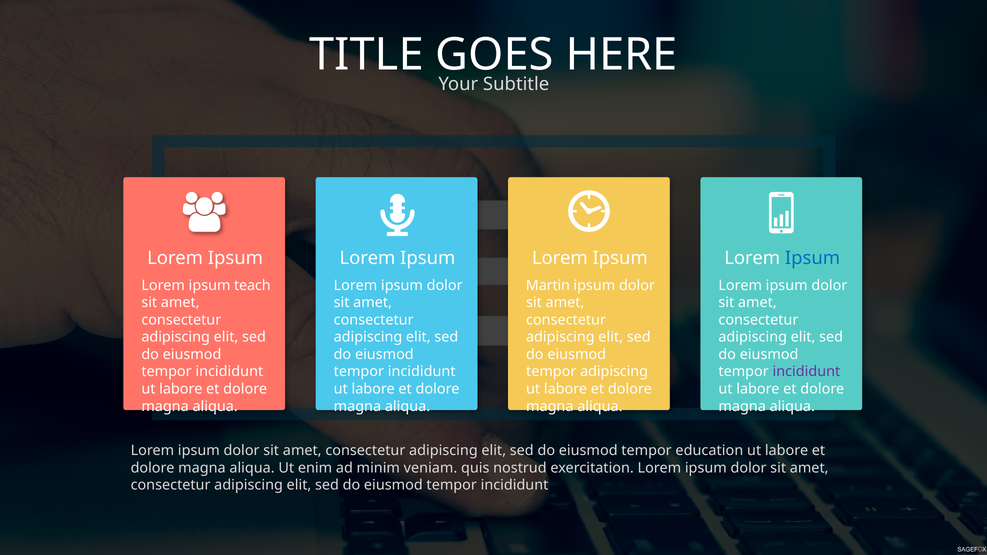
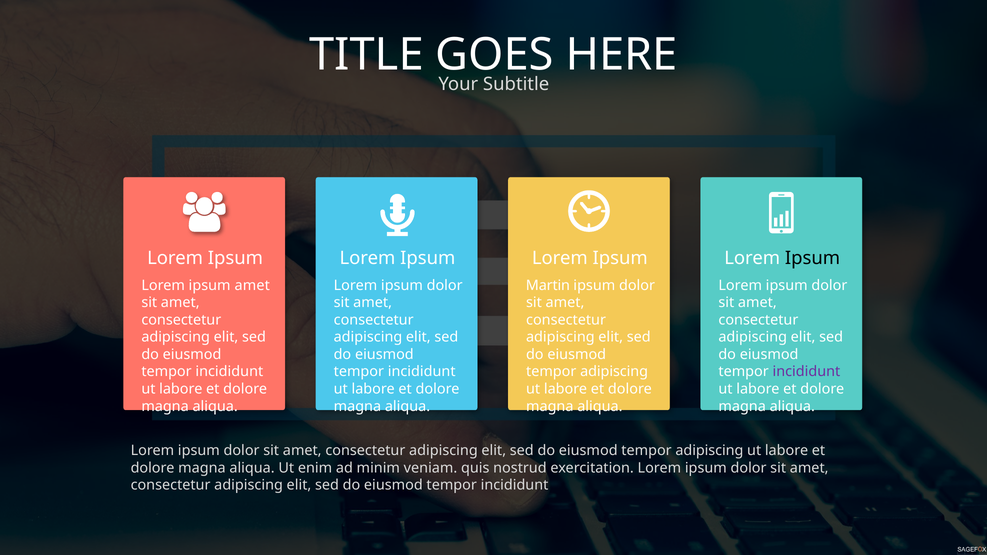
Ipsum colour: blue -> black (813, 258)
ipsum teach: teach -> amet (252, 285)
education: education -> adipiscing (709, 451)
